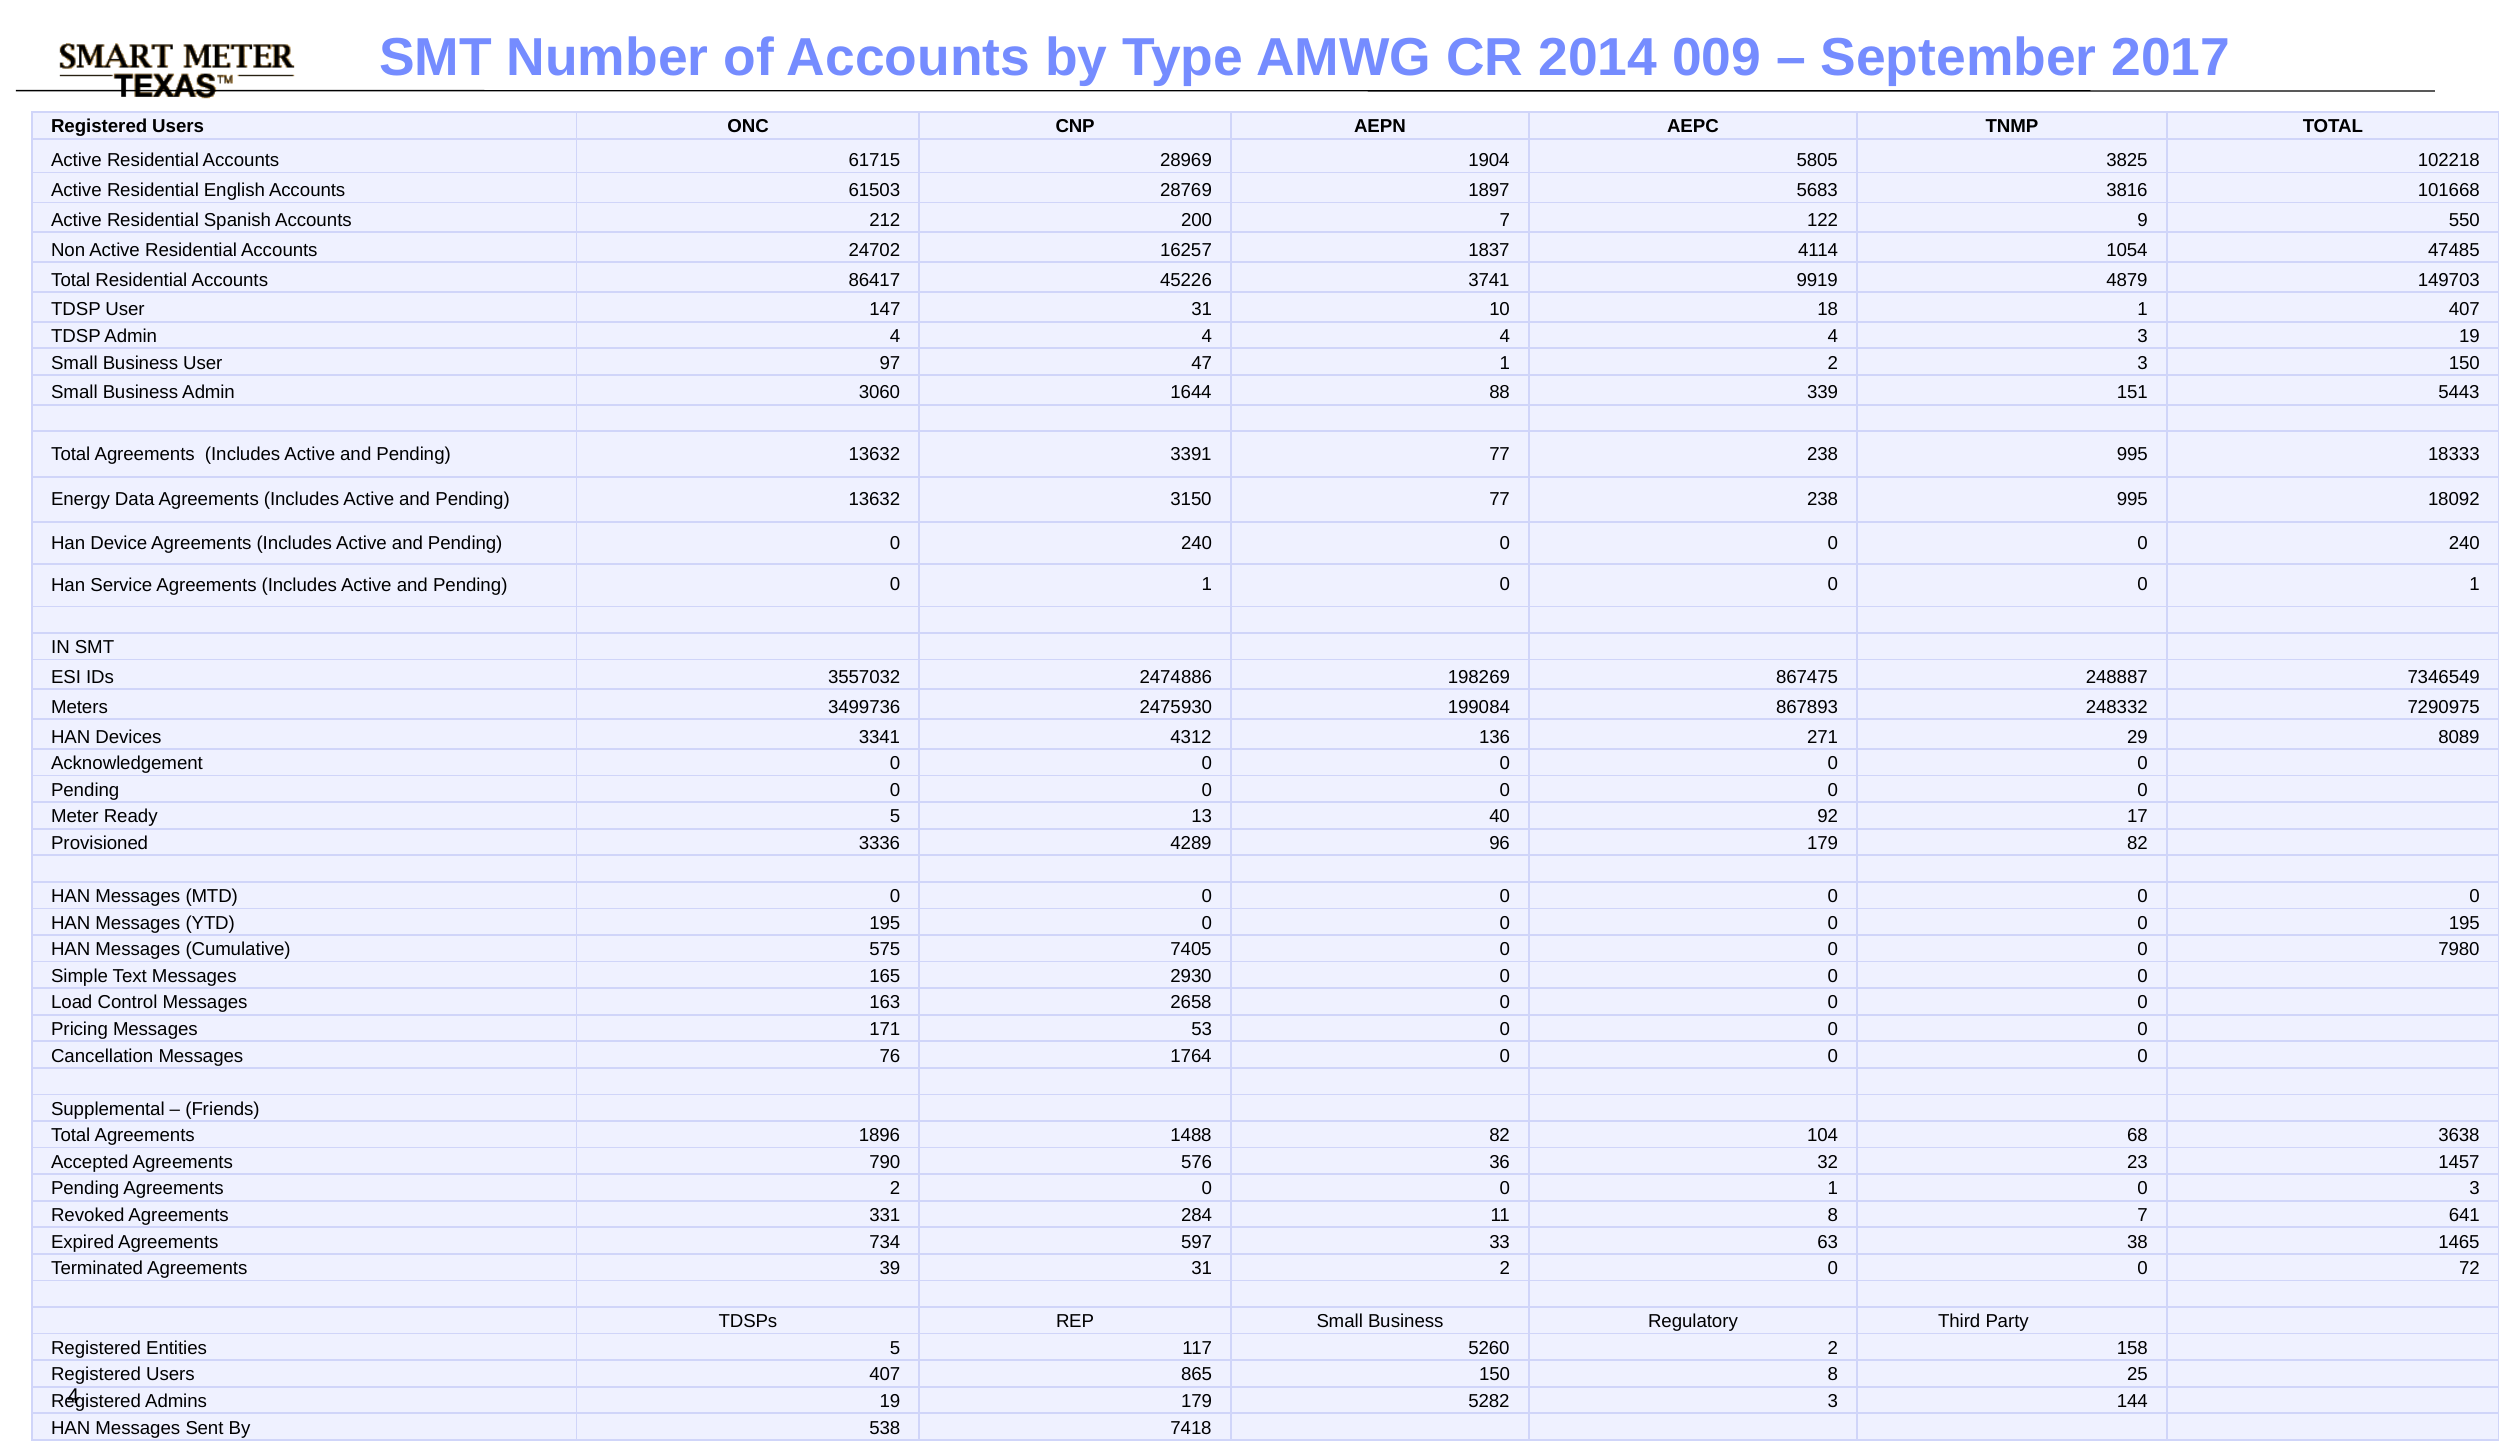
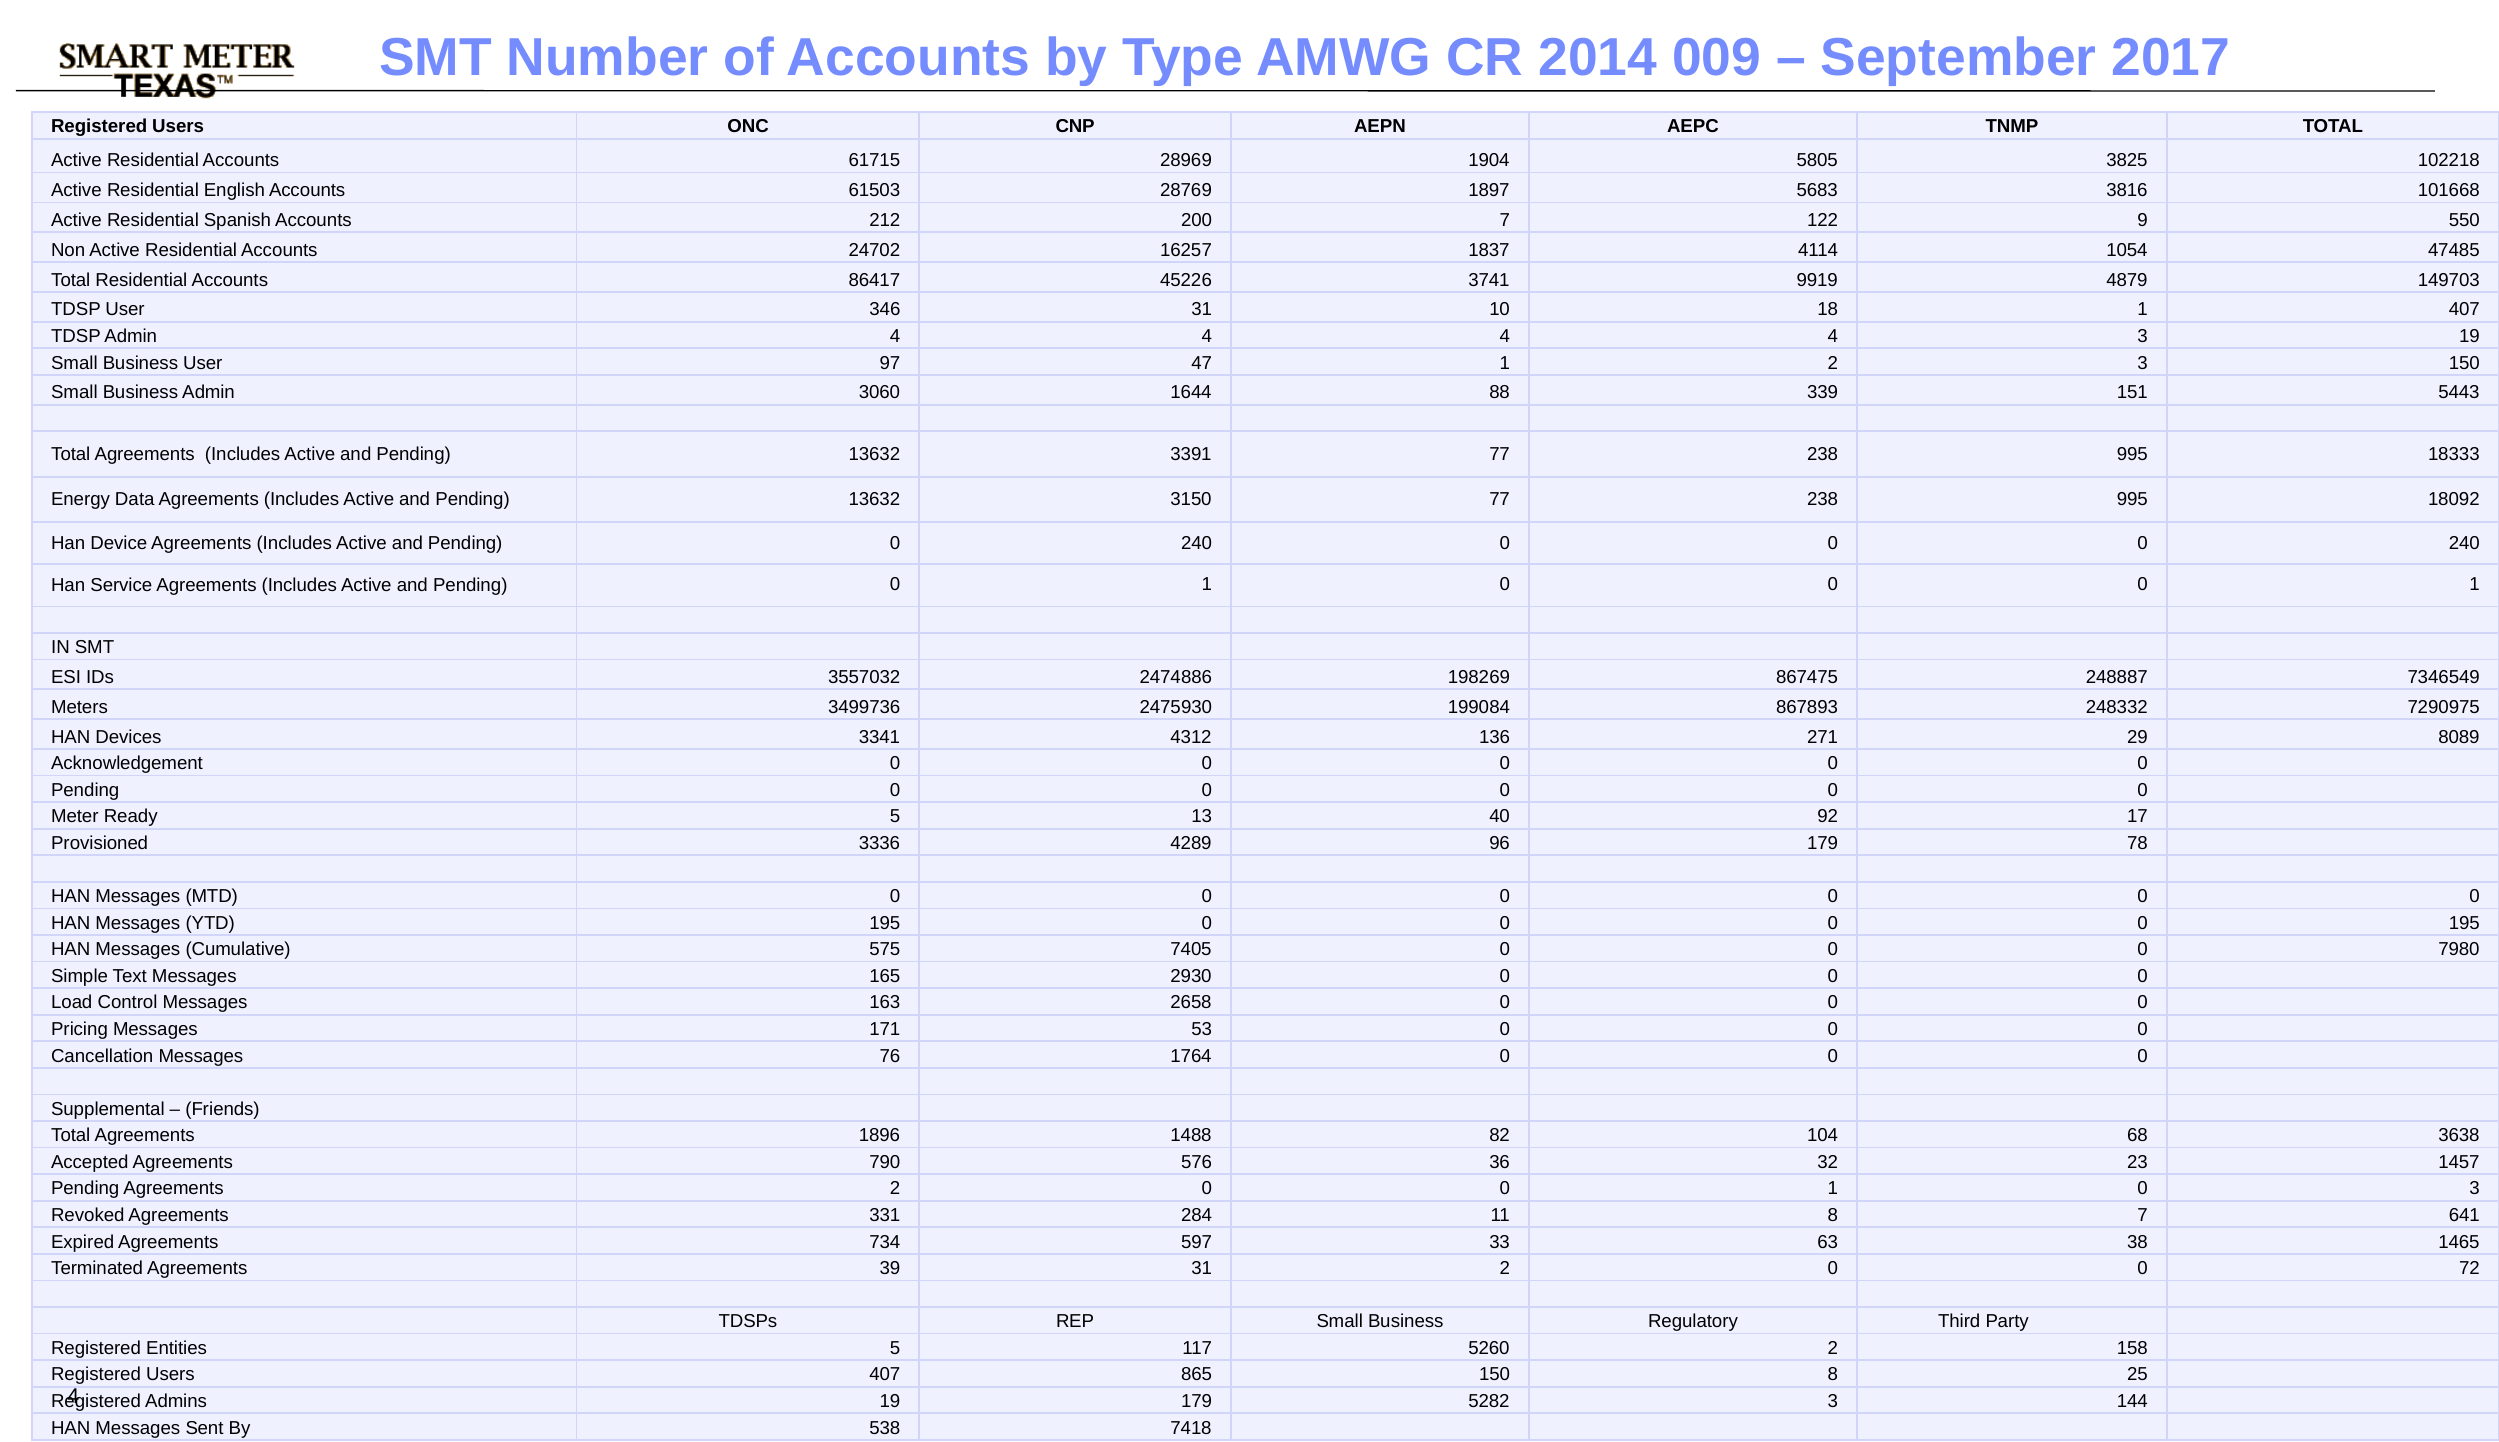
147: 147 -> 346 (885, 310)
179 82: 82 -> 78 (2138, 843)
